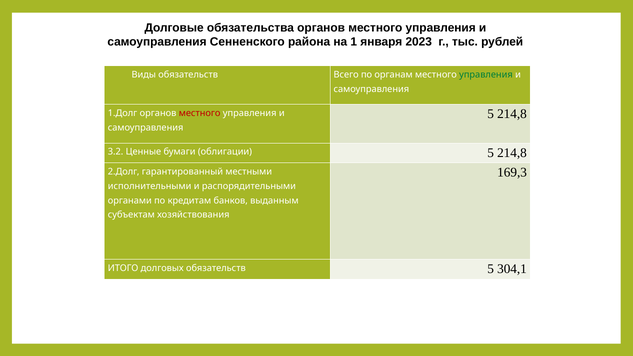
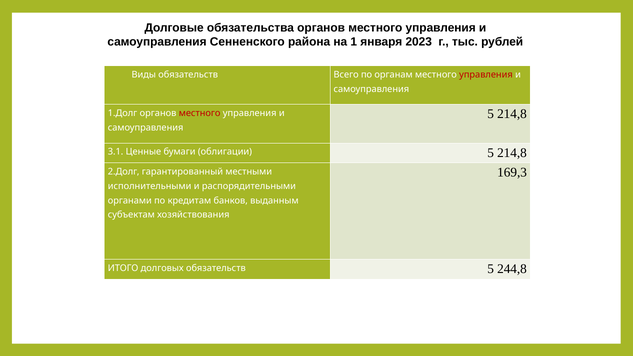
управления colour: green -> red (486, 75)
3.2: 3.2 -> 3.1 (116, 152)
304,1: 304,1 -> 244,8 (512, 269)
